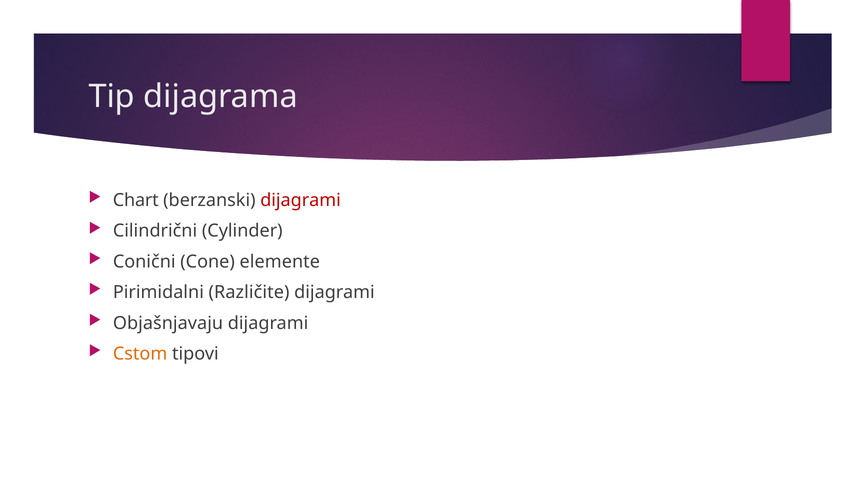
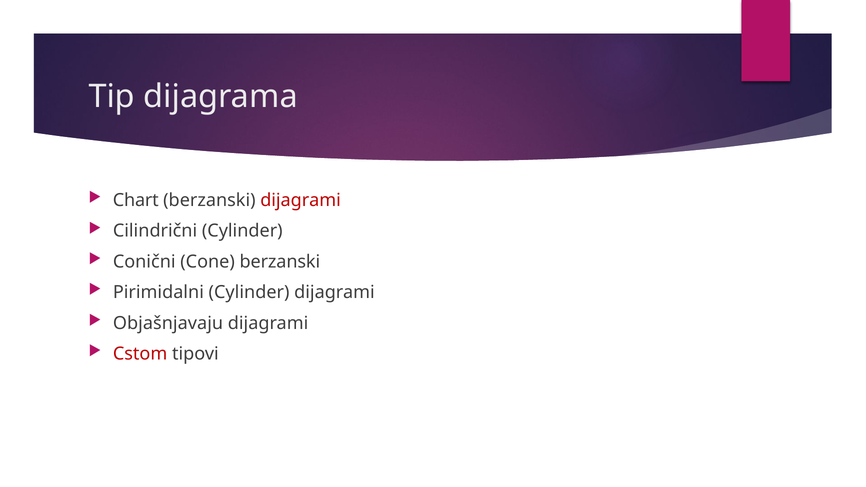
Cone elemente: elemente -> berzanski (280, 262)
Pirimidalni Različite: Različite -> Cylinder (249, 292)
Cstom colour: orange -> red (140, 354)
